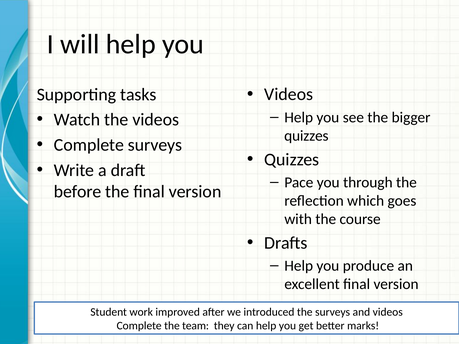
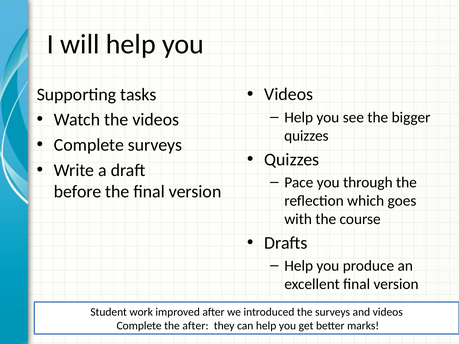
the team: team -> after (195, 326)
